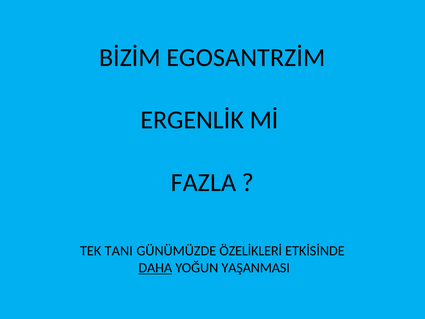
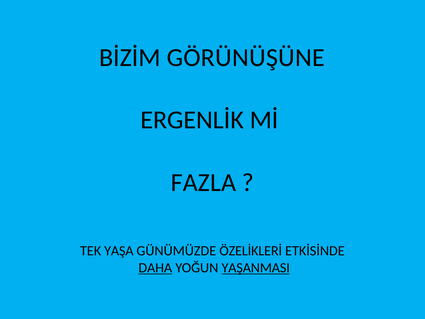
EGOSANTRZİM: EGOSANTRZİM -> GÖRÜNÜŞÜNE (246, 58)
TANI: TANI -> YAŞA (119, 251)
YAŞANMASI underline: none -> present (256, 268)
